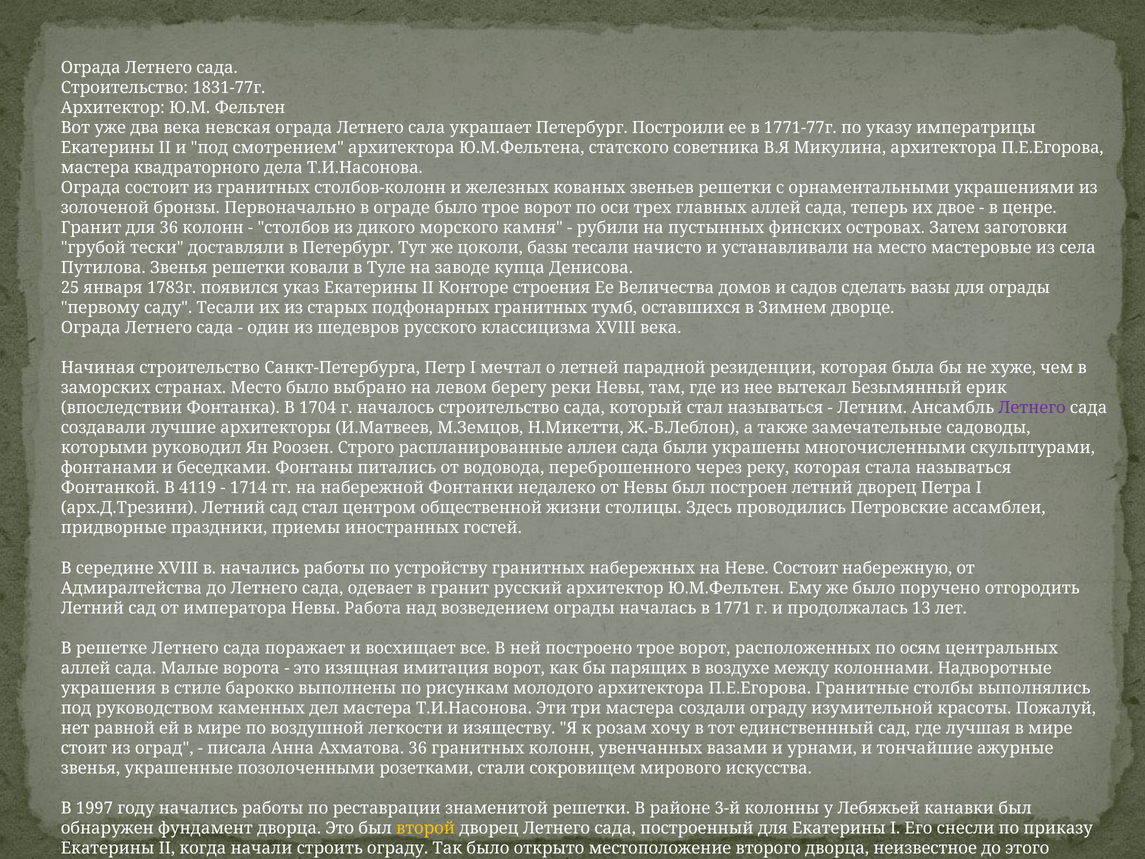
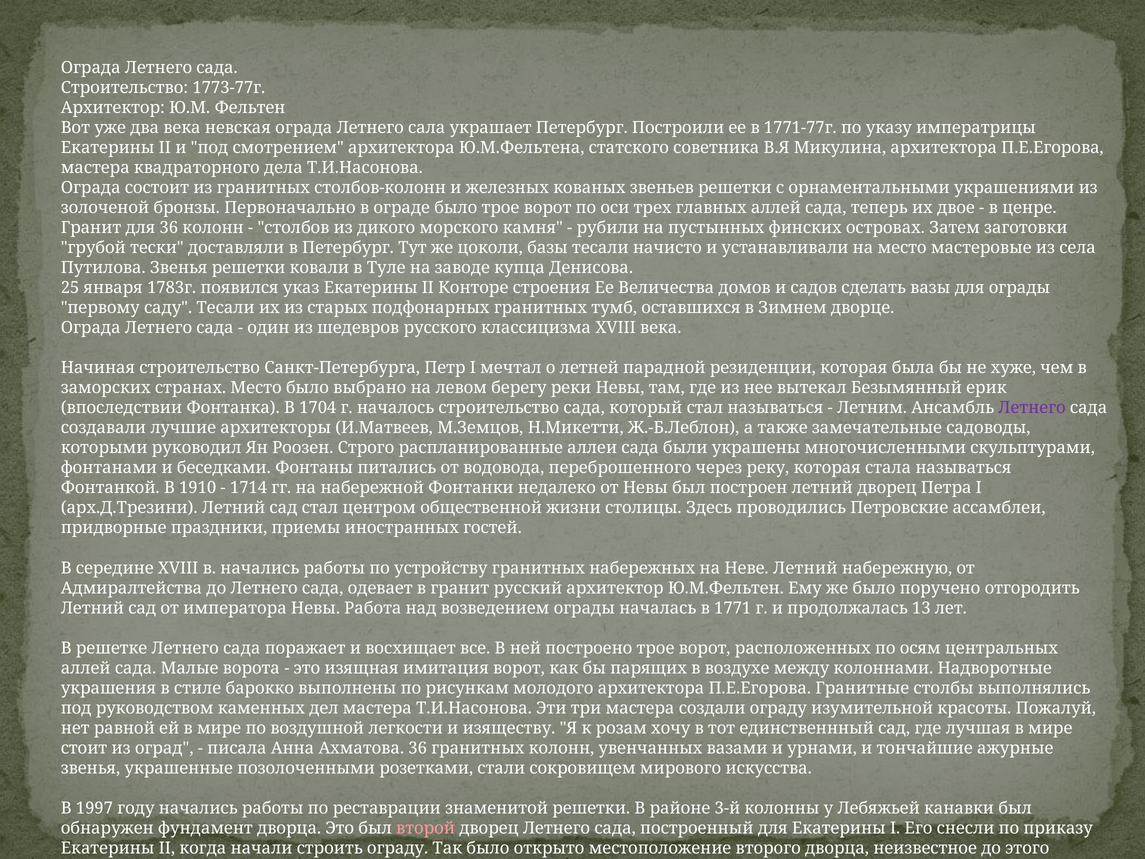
1831-77г: 1831-77г -> 1773-77г (229, 87)
4119: 4119 -> 1910 (198, 488)
Неве Состоит: Состоит -> Летний (805, 568)
второй colour: yellow -> pink (426, 828)
